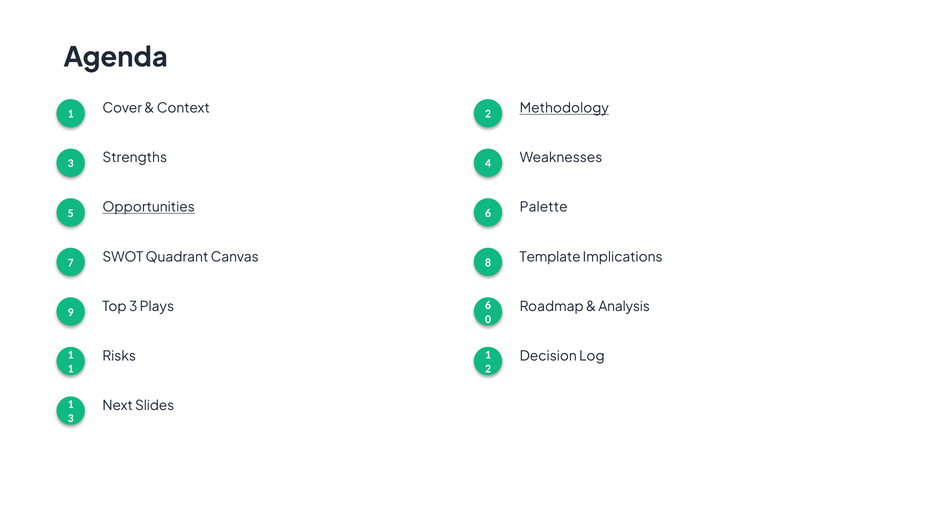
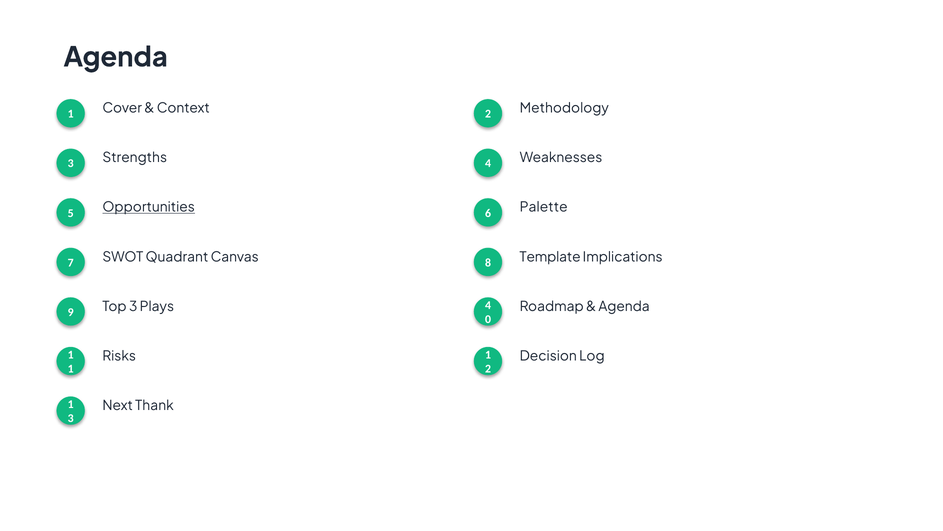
Methodology underline: present -> none (564, 108)
Analysis: Analysis -> Agenda (624, 306)
Plays 6: 6 -> 4 (488, 305)
Slides: Slides -> Thank (155, 405)
